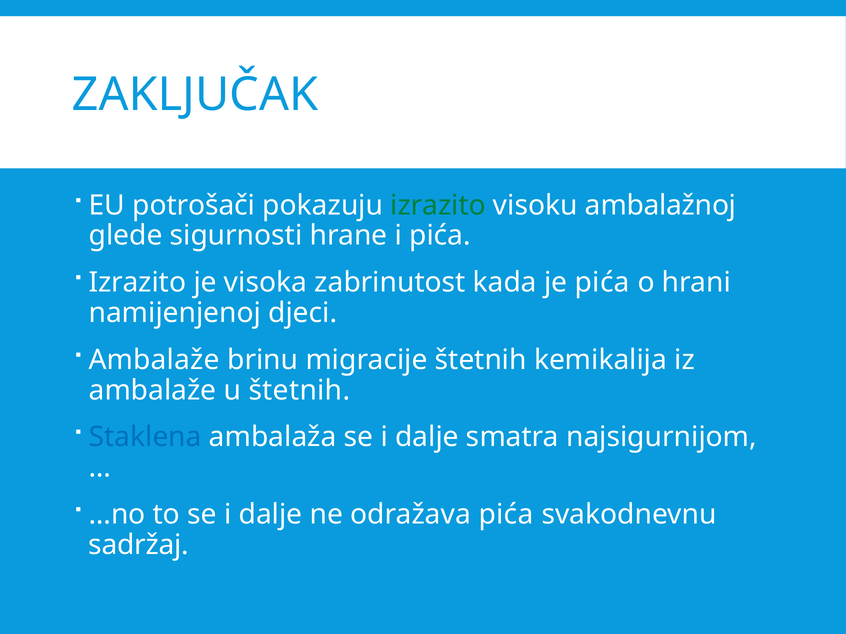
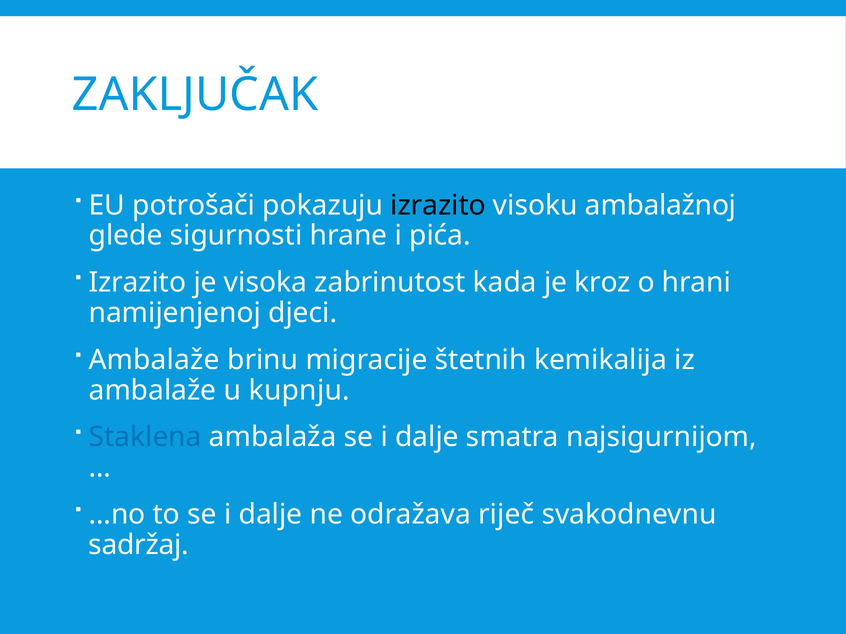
izrazito colour: green -> black (438, 205)
je pića: pića -> kroz (603, 283)
u štetnih: štetnih -> kupnju (299, 391)
odražava pića: pića -> riječ (506, 515)
